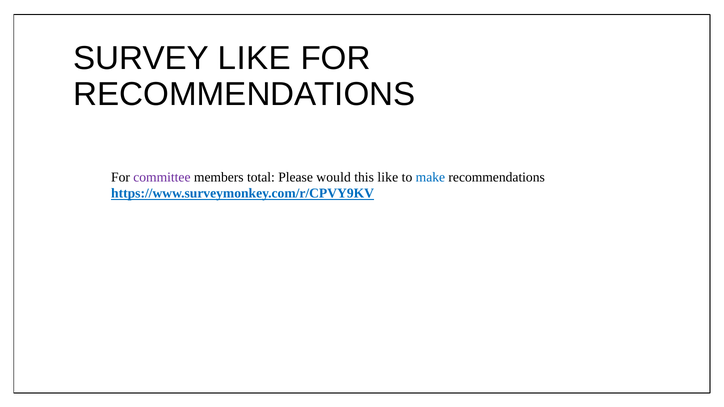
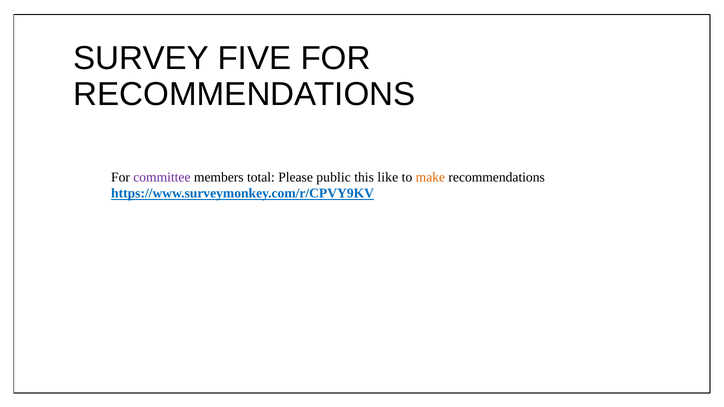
SURVEY LIKE: LIKE -> FIVE (255, 58)
would: would -> public (334, 177)
make colour: blue -> orange (430, 177)
